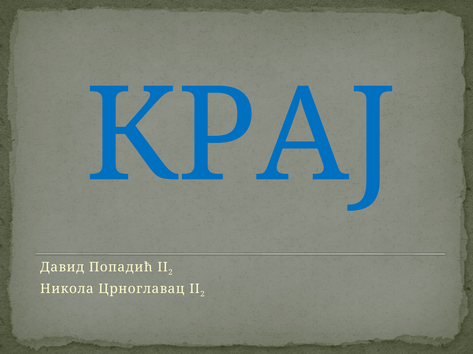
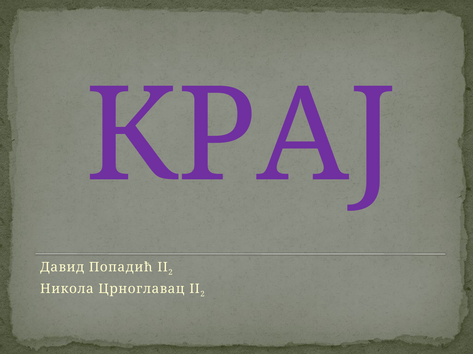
КРАЈ colour: blue -> purple (241, 136)
